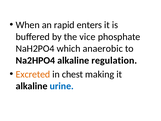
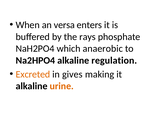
rapid: rapid -> versa (64, 25)
vice: vice -> rays (88, 37)
chest: chest -> gives (72, 74)
urine colour: blue -> orange (62, 86)
